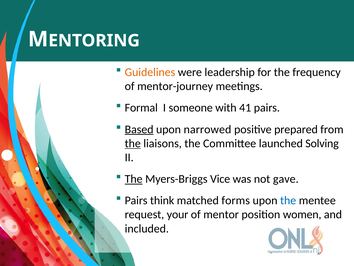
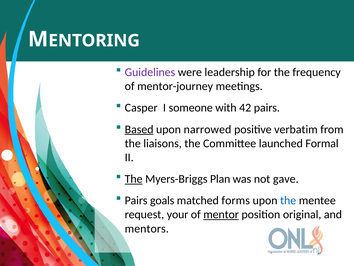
Guidelines colour: orange -> purple (150, 72)
Formal: Formal -> Casper (141, 108)
41: 41 -> 42 (245, 108)
prepared: prepared -> verbatim (296, 129)
the underline: present -> none (133, 143)
Solving: Solving -> Formal (322, 143)
Vice: Vice -> Plan (220, 179)
think: think -> goals (162, 200)
mentor underline: none -> present (221, 214)
women: women -> original (302, 214)
included: included -> mentors (147, 228)
